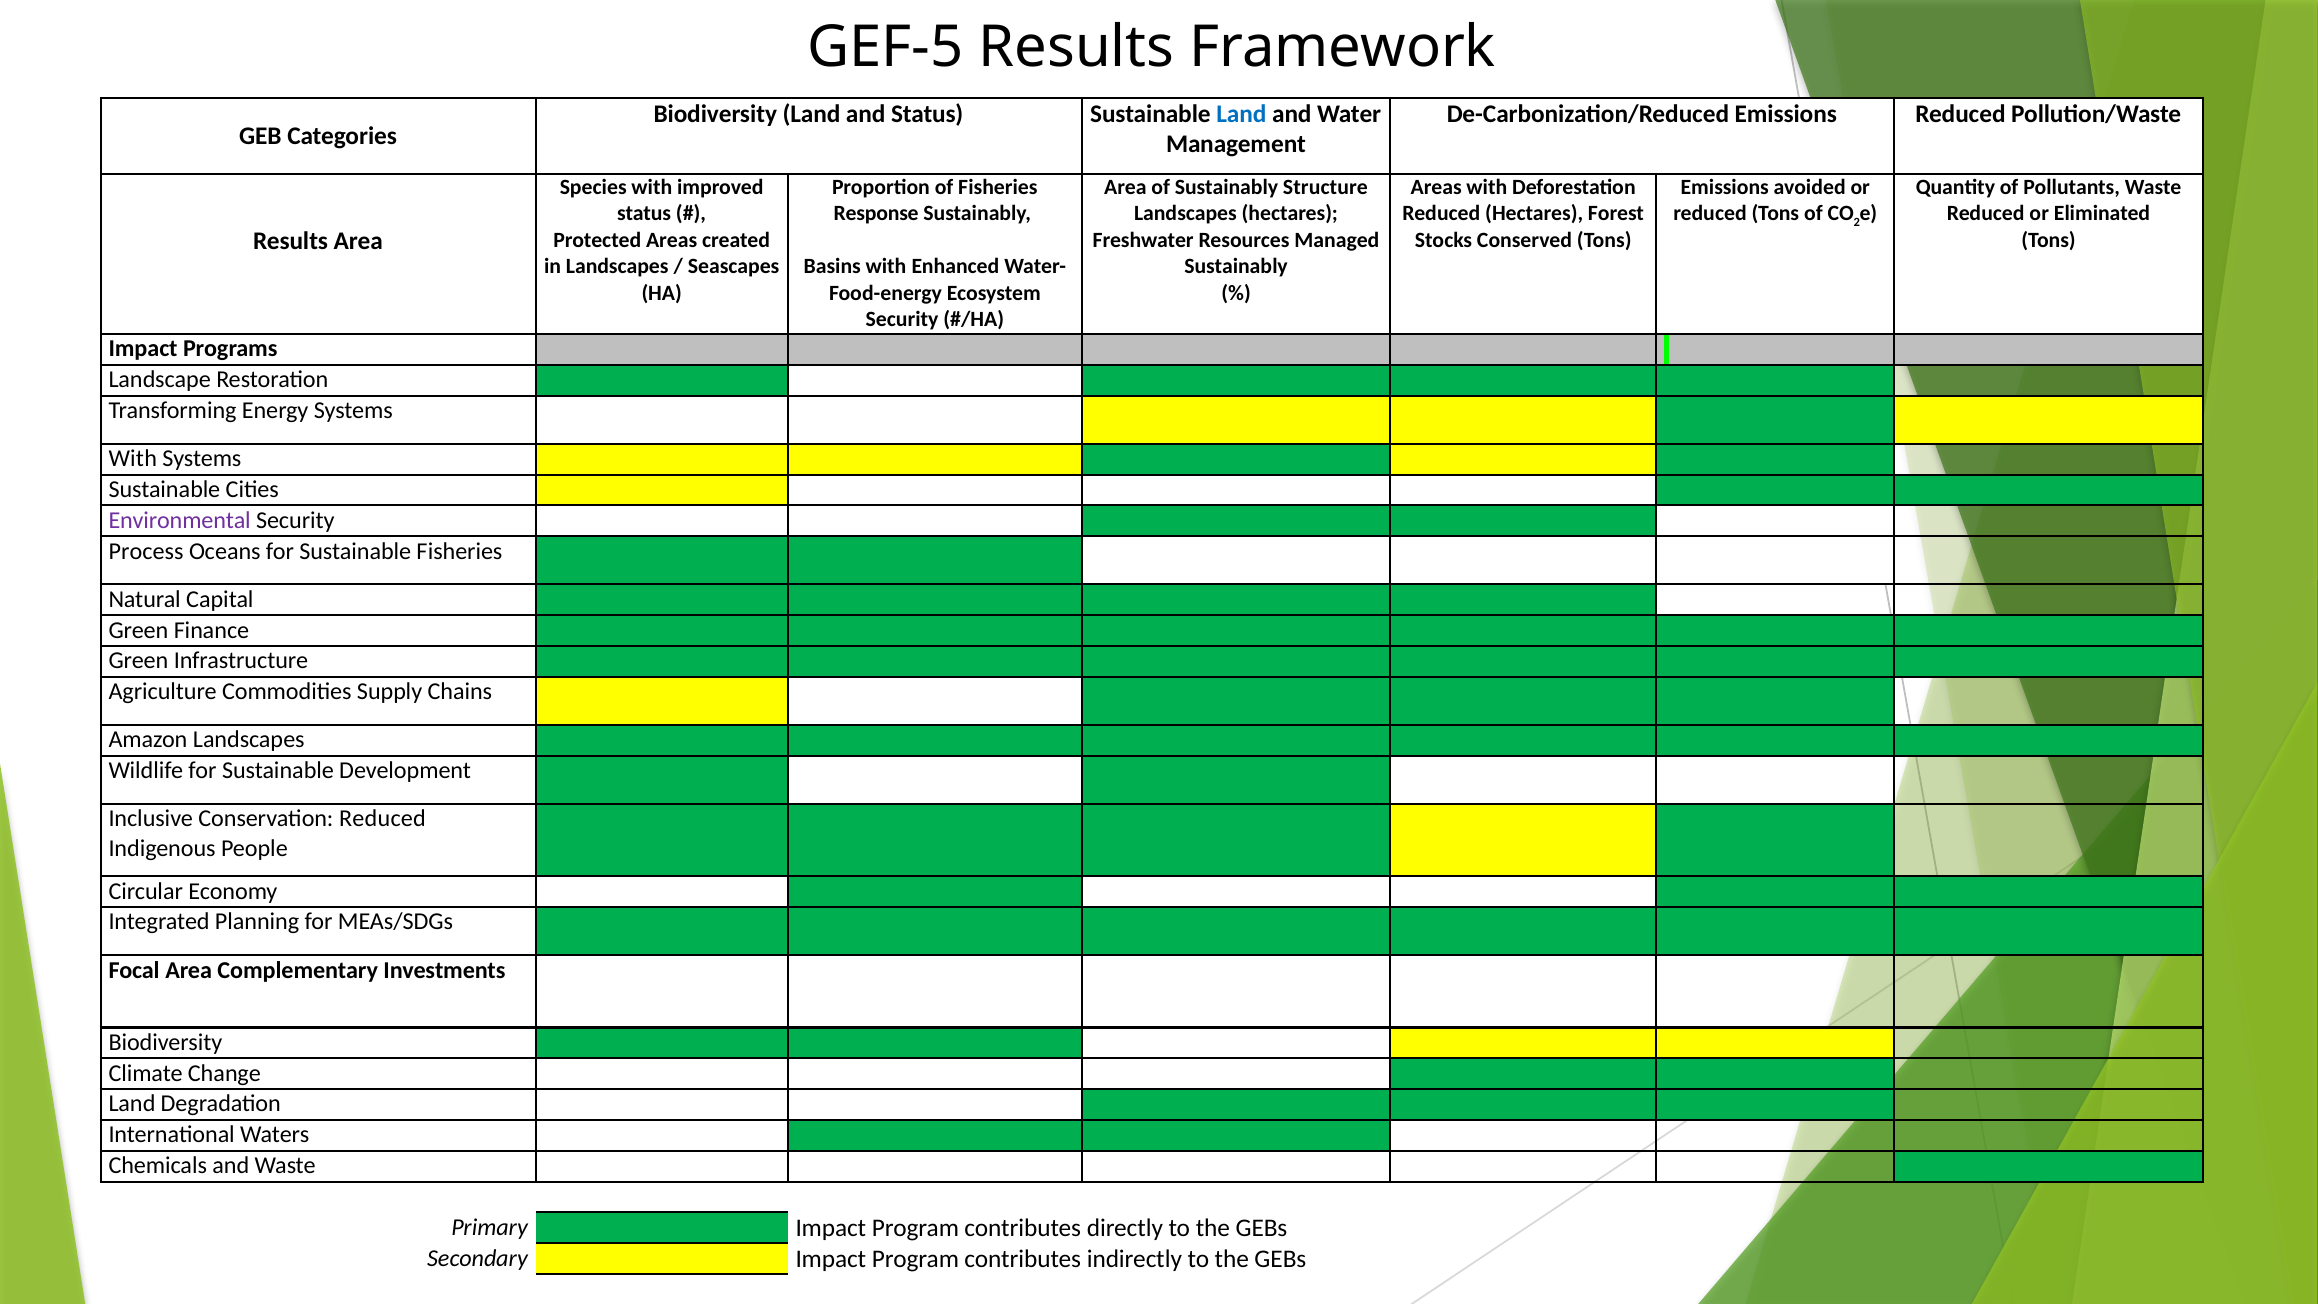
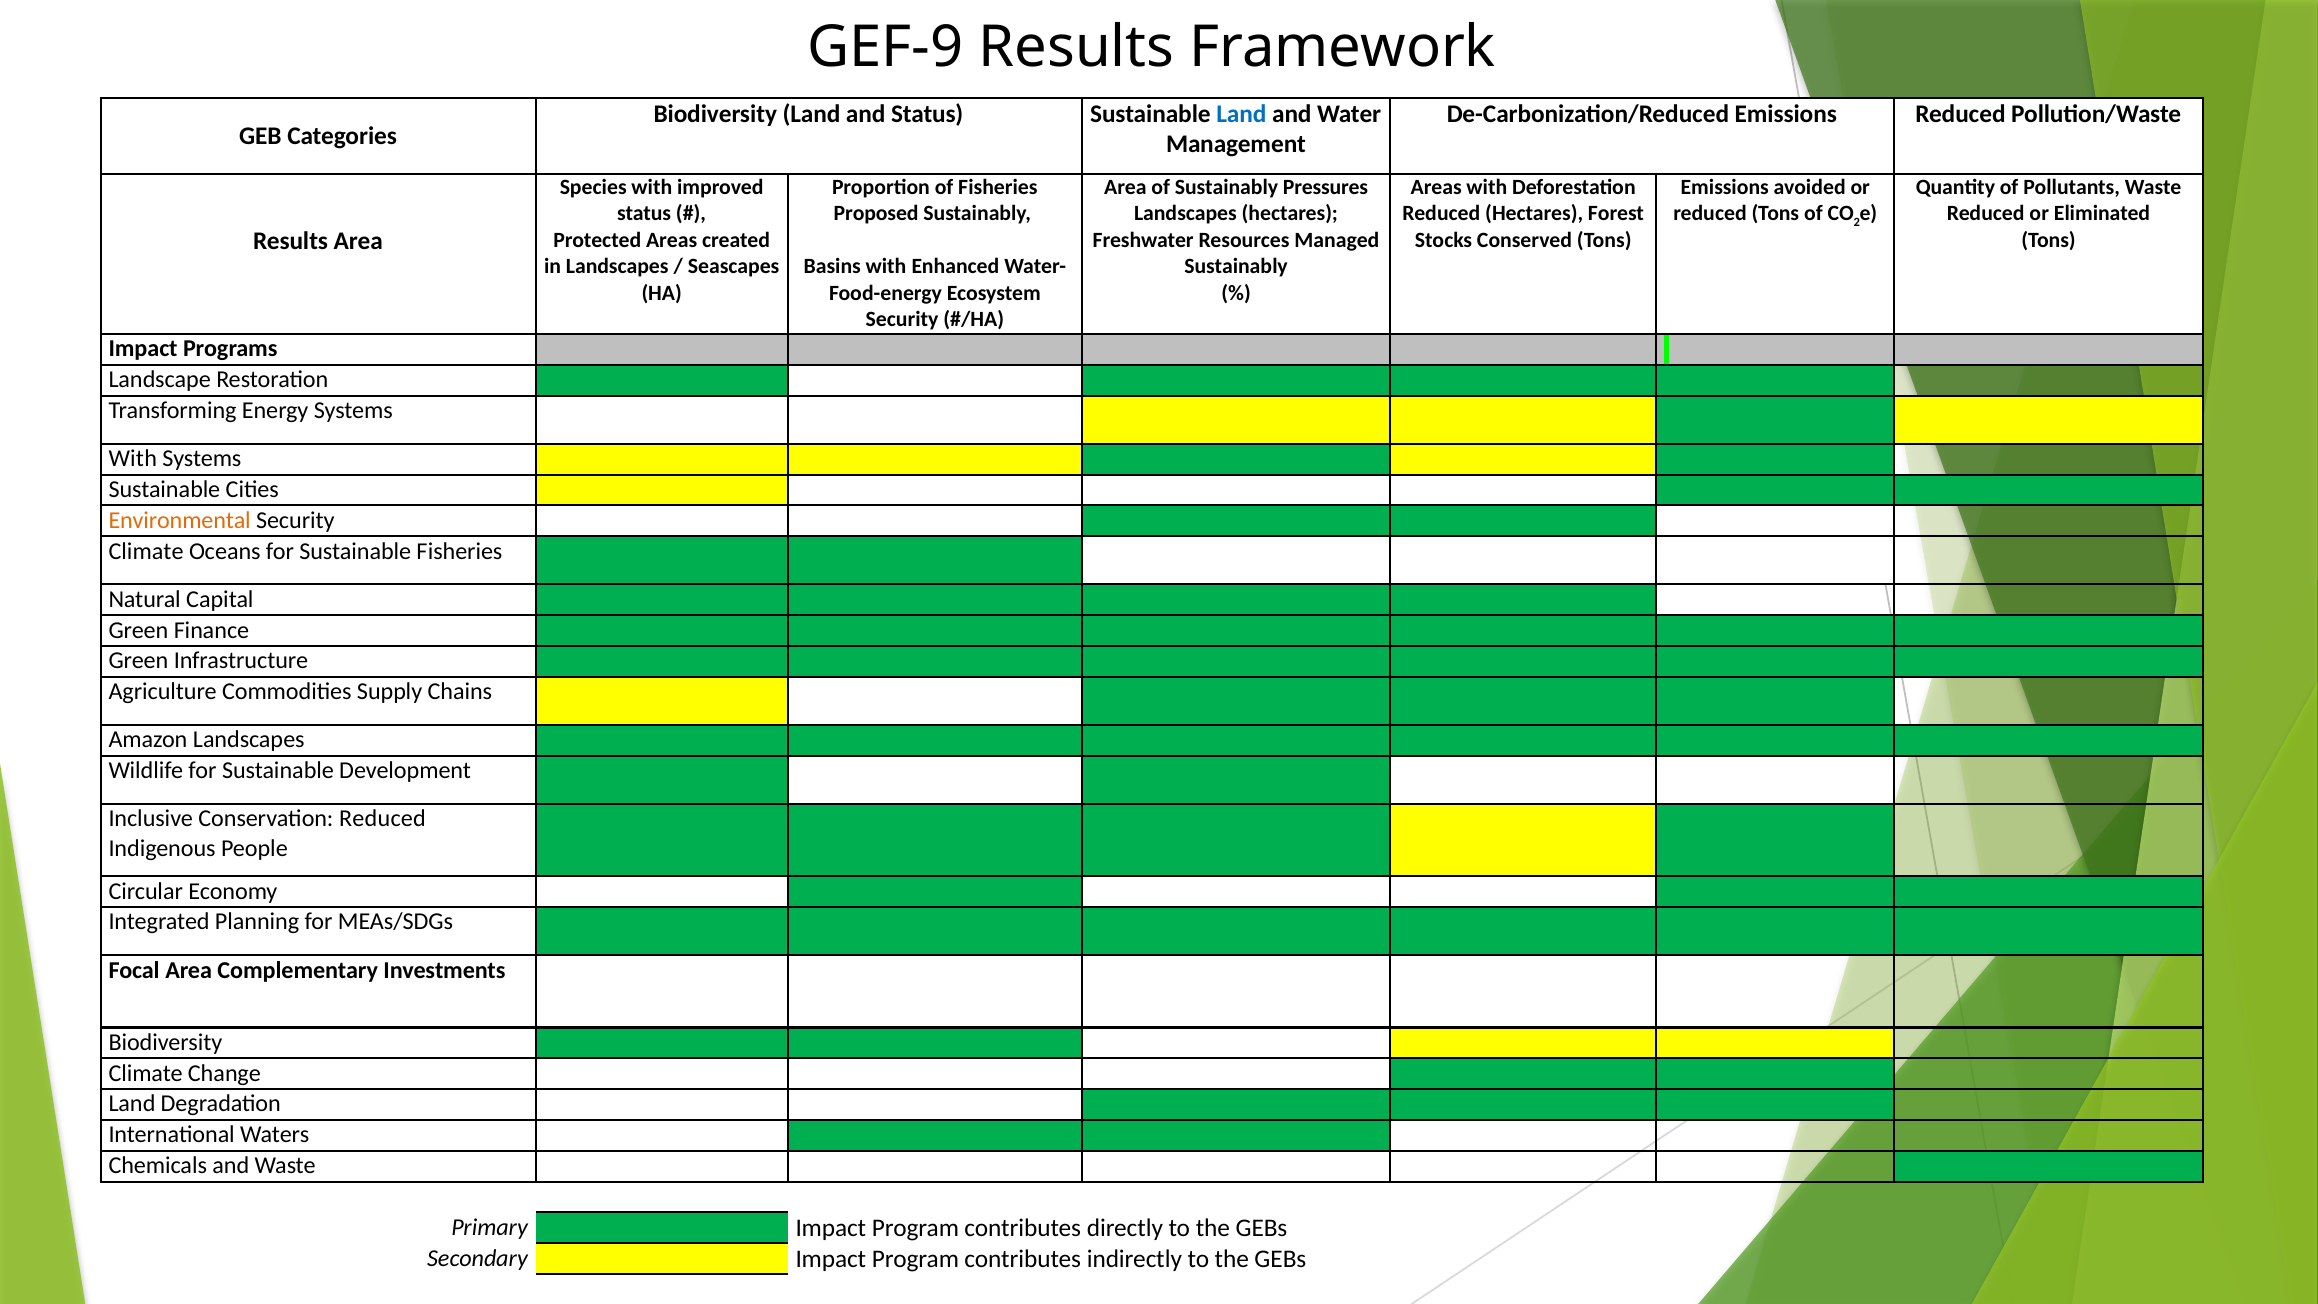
GEF-5: GEF-5 -> GEF-9 (885, 47)
Structure: Structure -> Pressures (1326, 187)
Response: Response -> Proposed (876, 214)
Environmental colour: purple -> orange (180, 520)
Process: Process -> Climate (146, 551)
